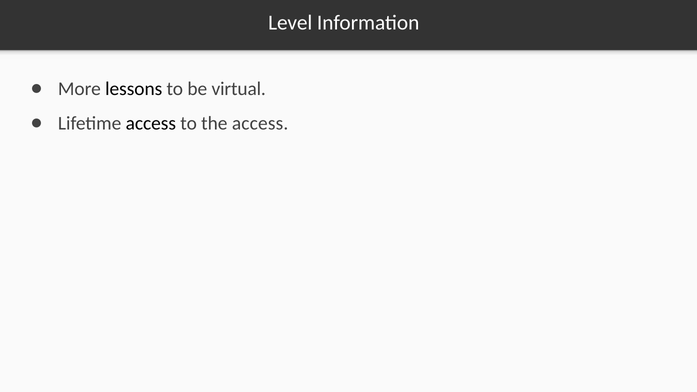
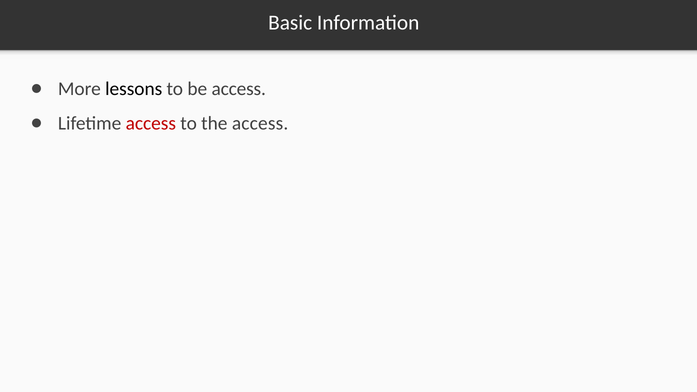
Level: Level -> Basic (290, 23)
be virtual: virtual -> access (239, 89)
access colour: black -> red (151, 123)
